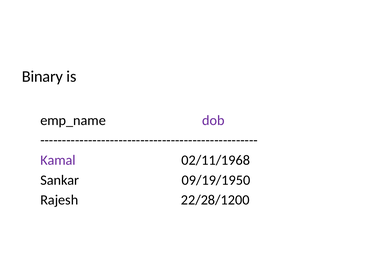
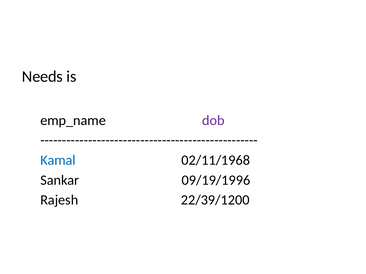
Binary: Binary -> Needs (42, 77)
Kamal colour: purple -> blue (58, 160)
09/19/1950: 09/19/1950 -> 09/19/1996 (216, 180)
22/28/1200: 22/28/1200 -> 22/39/1200 (215, 200)
